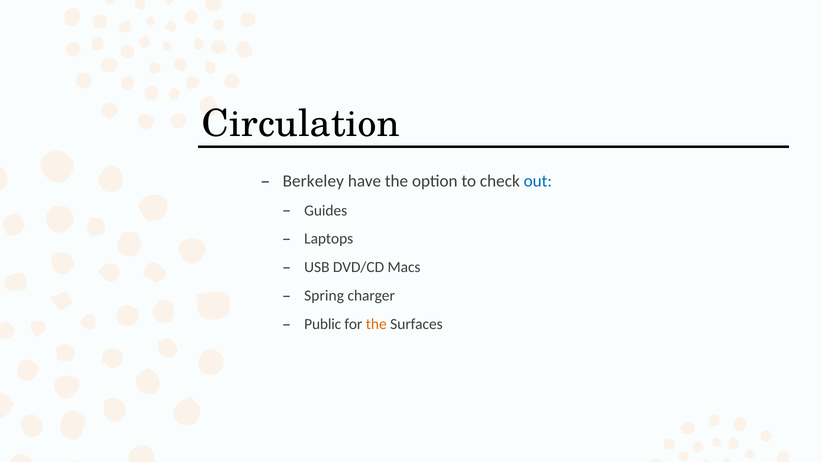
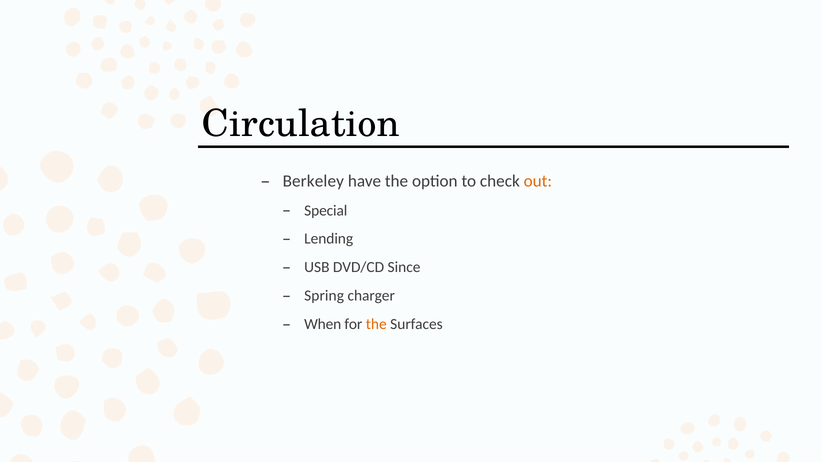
out colour: blue -> orange (538, 181)
Guides: Guides -> Special (326, 211)
Laptops: Laptops -> Lending (329, 239)
Macs: Macs -> Since (404, 268)
Public: Public -> When (323, 324)
